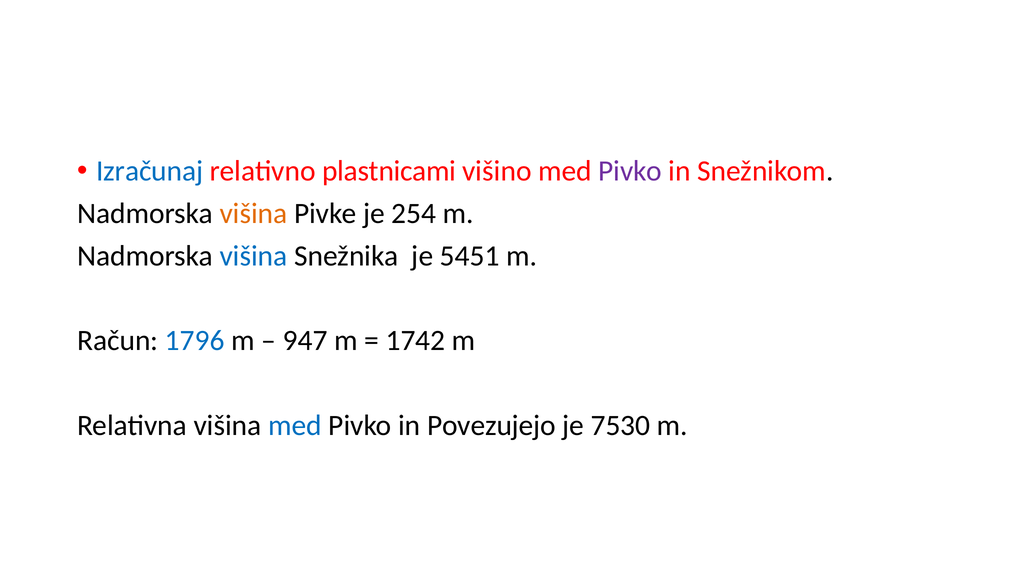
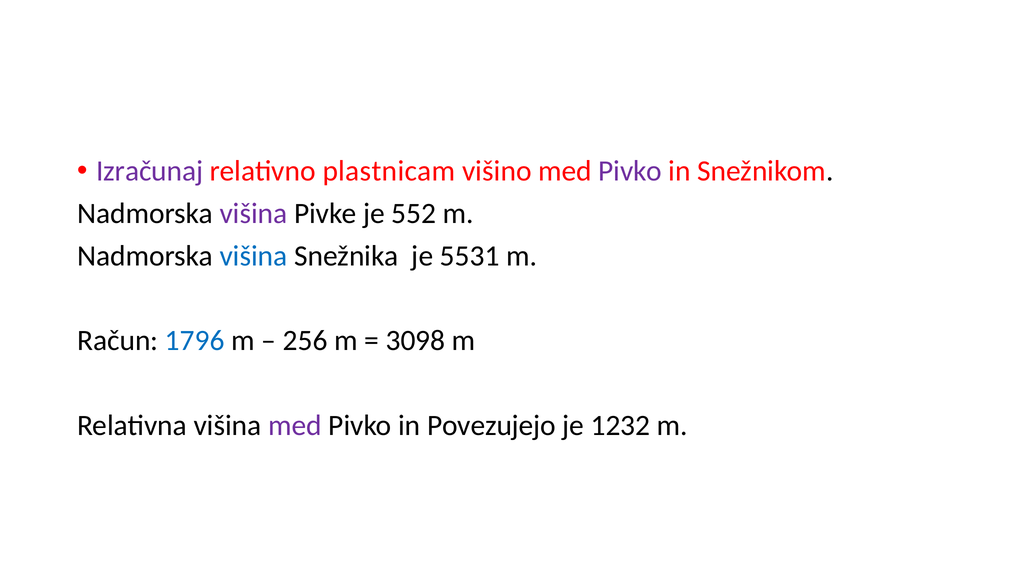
Izračunaj colour: blue -> purple (150, 171)
plastnicami: plastnicami -> plastnicam (389, 171)
višina colour: orange -> purple (253, 213)
254: 254 -> 552 (414, 213)
5451: 5451 -> 5531 (470, 256)
947: 947 -> 256 (305, 340)
1742: 1742 -> 3098 (415, 340)
med colour: blue -> purple (295, 425)
7530: 7530 -> 1232 (620, 425)
